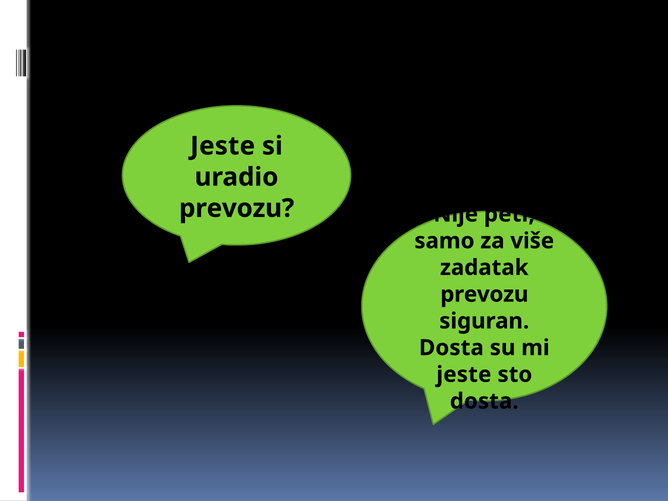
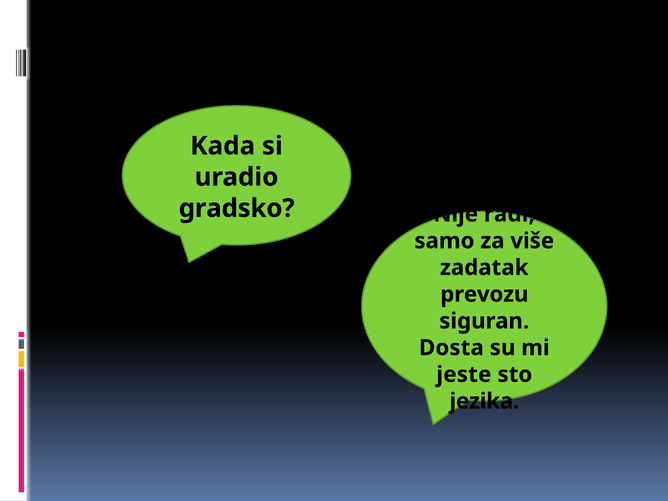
Jeste: Jeste -> Kada (223, 146)
prevozu: prevozu -> gradsko (237, 208)
peti: peti -> radi (509, 214)
dosta: dosta -> jezika (484, 401)
